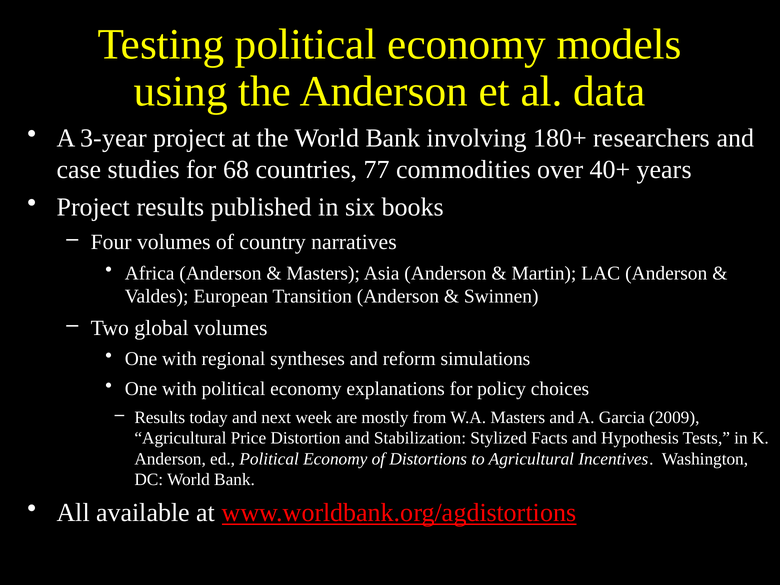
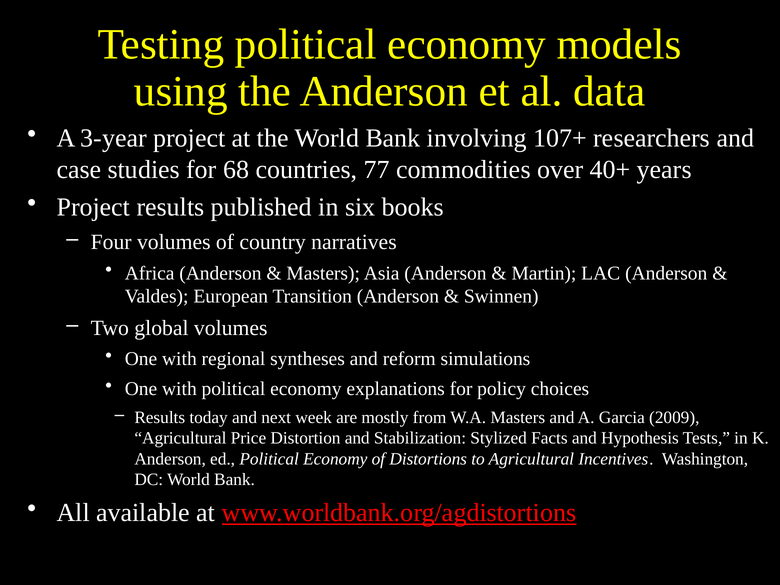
180+: 180+ -> 107+ (560, 138)
